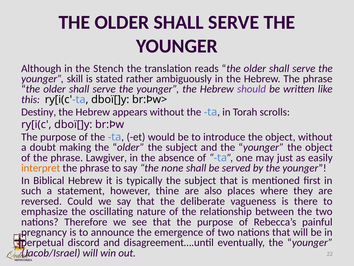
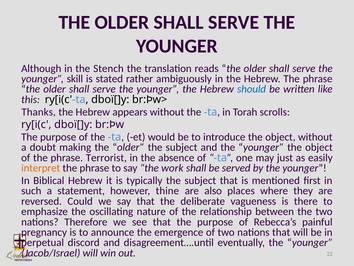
should colour: purple -> blue (252, 89)
Destiny: Destiny -> Thanks (39, 112)
Lawgiver: Lawgiver -> Terrorist (106, 157)
none: none -> work (172, 168)
